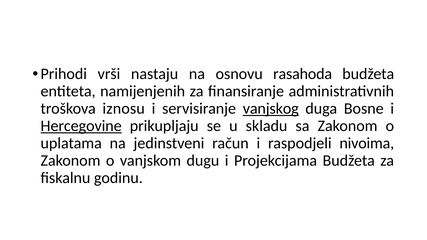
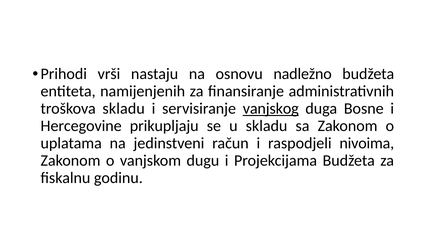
rasahoda: rasahoda -> nadležno (303, 74)
troškova iznosu: iznosu -> skladu (124, 109)
Hercegovine underline: present -> none (81, 126)
